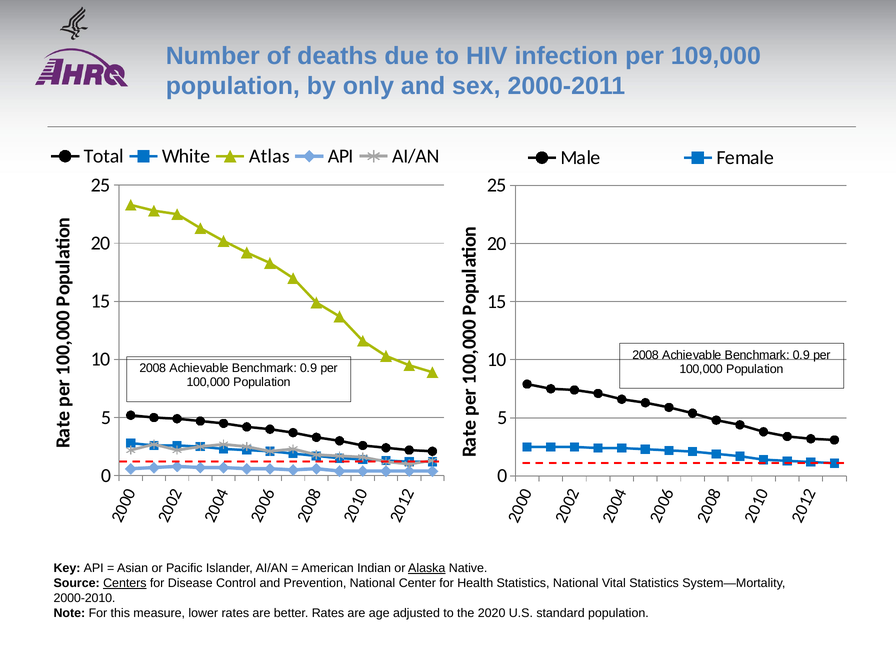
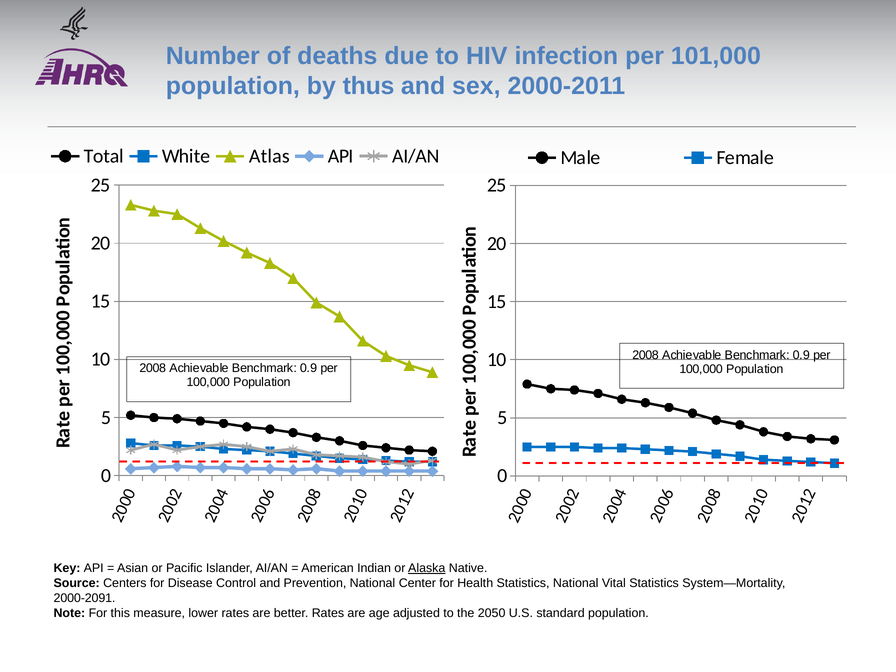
109,000: 109,000 -> 101,000 (716, 56)
only: only -> thus (369, 86)
Centers underline: present -> none (125, 583)
2000-2010: 2000-2010 -> 2000-2091 (85, 598)
2020: 2020 -> 2050 (492, 613)
